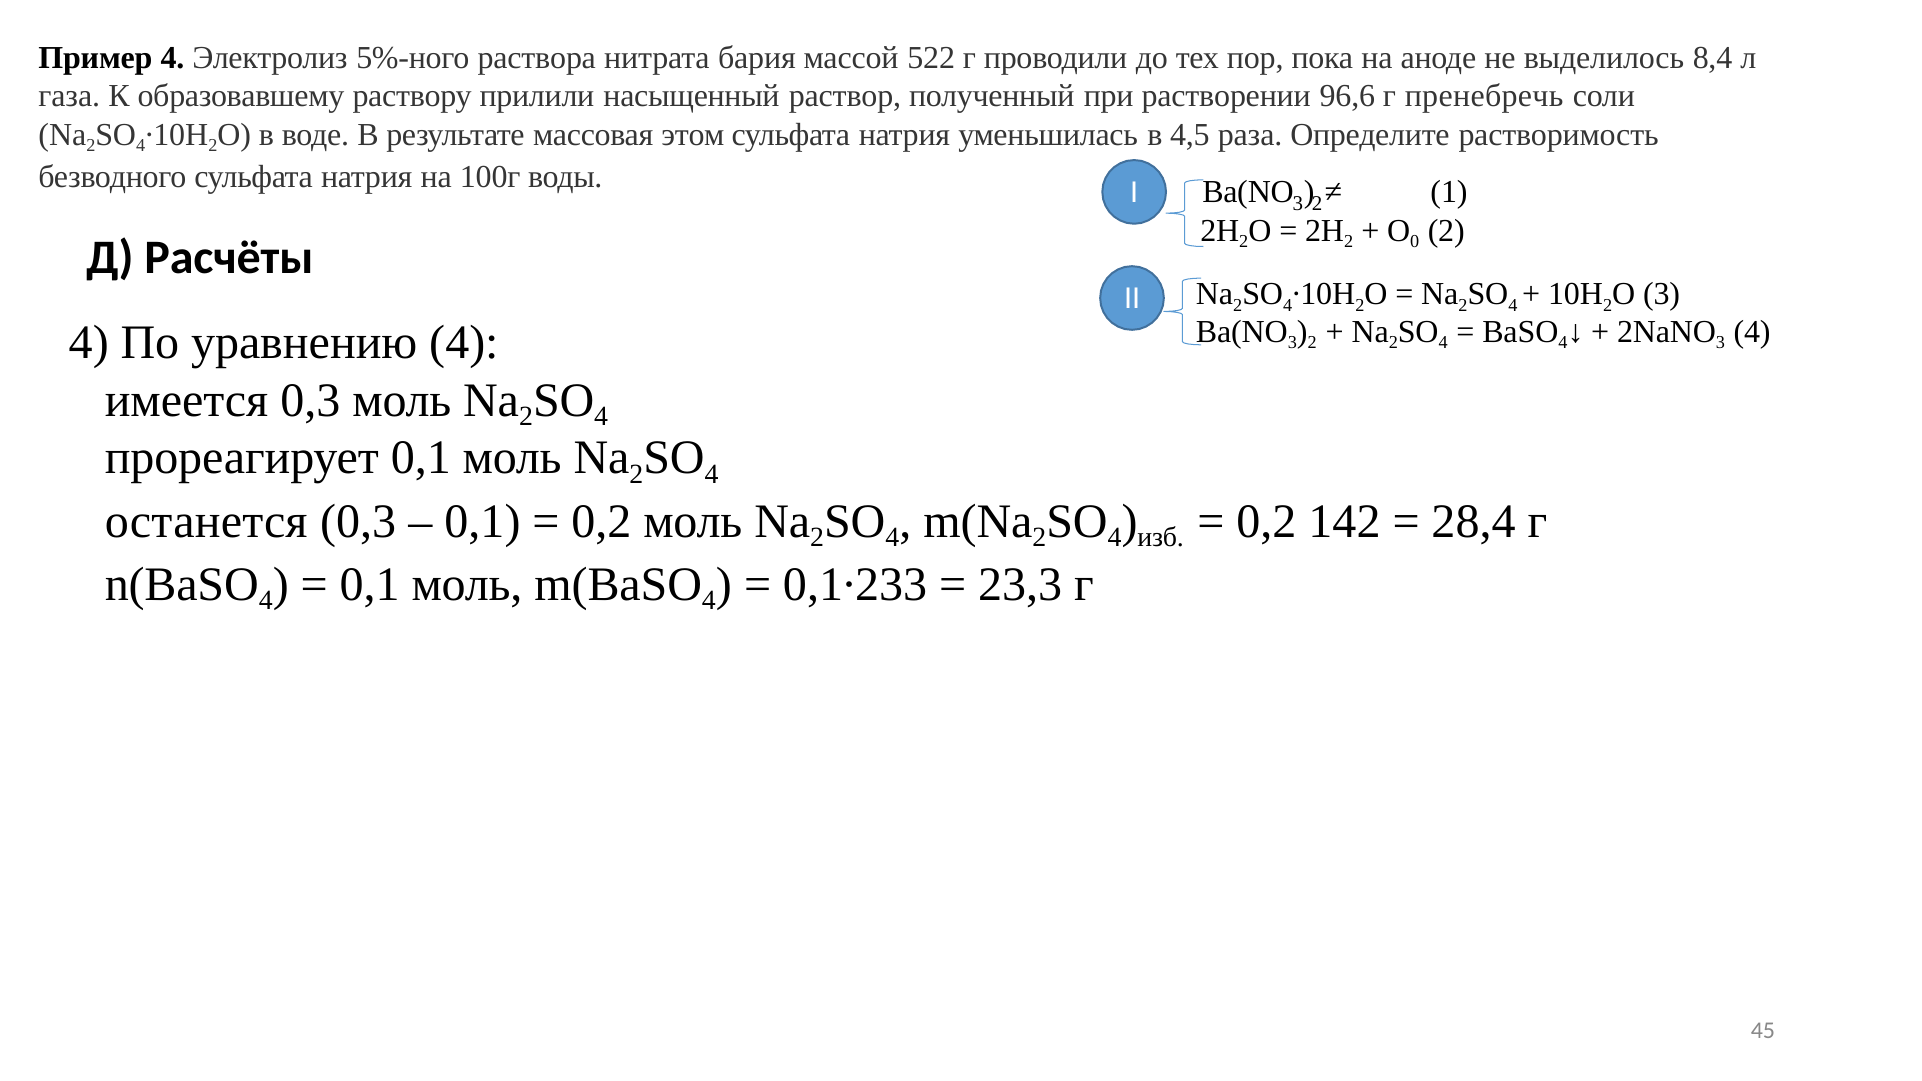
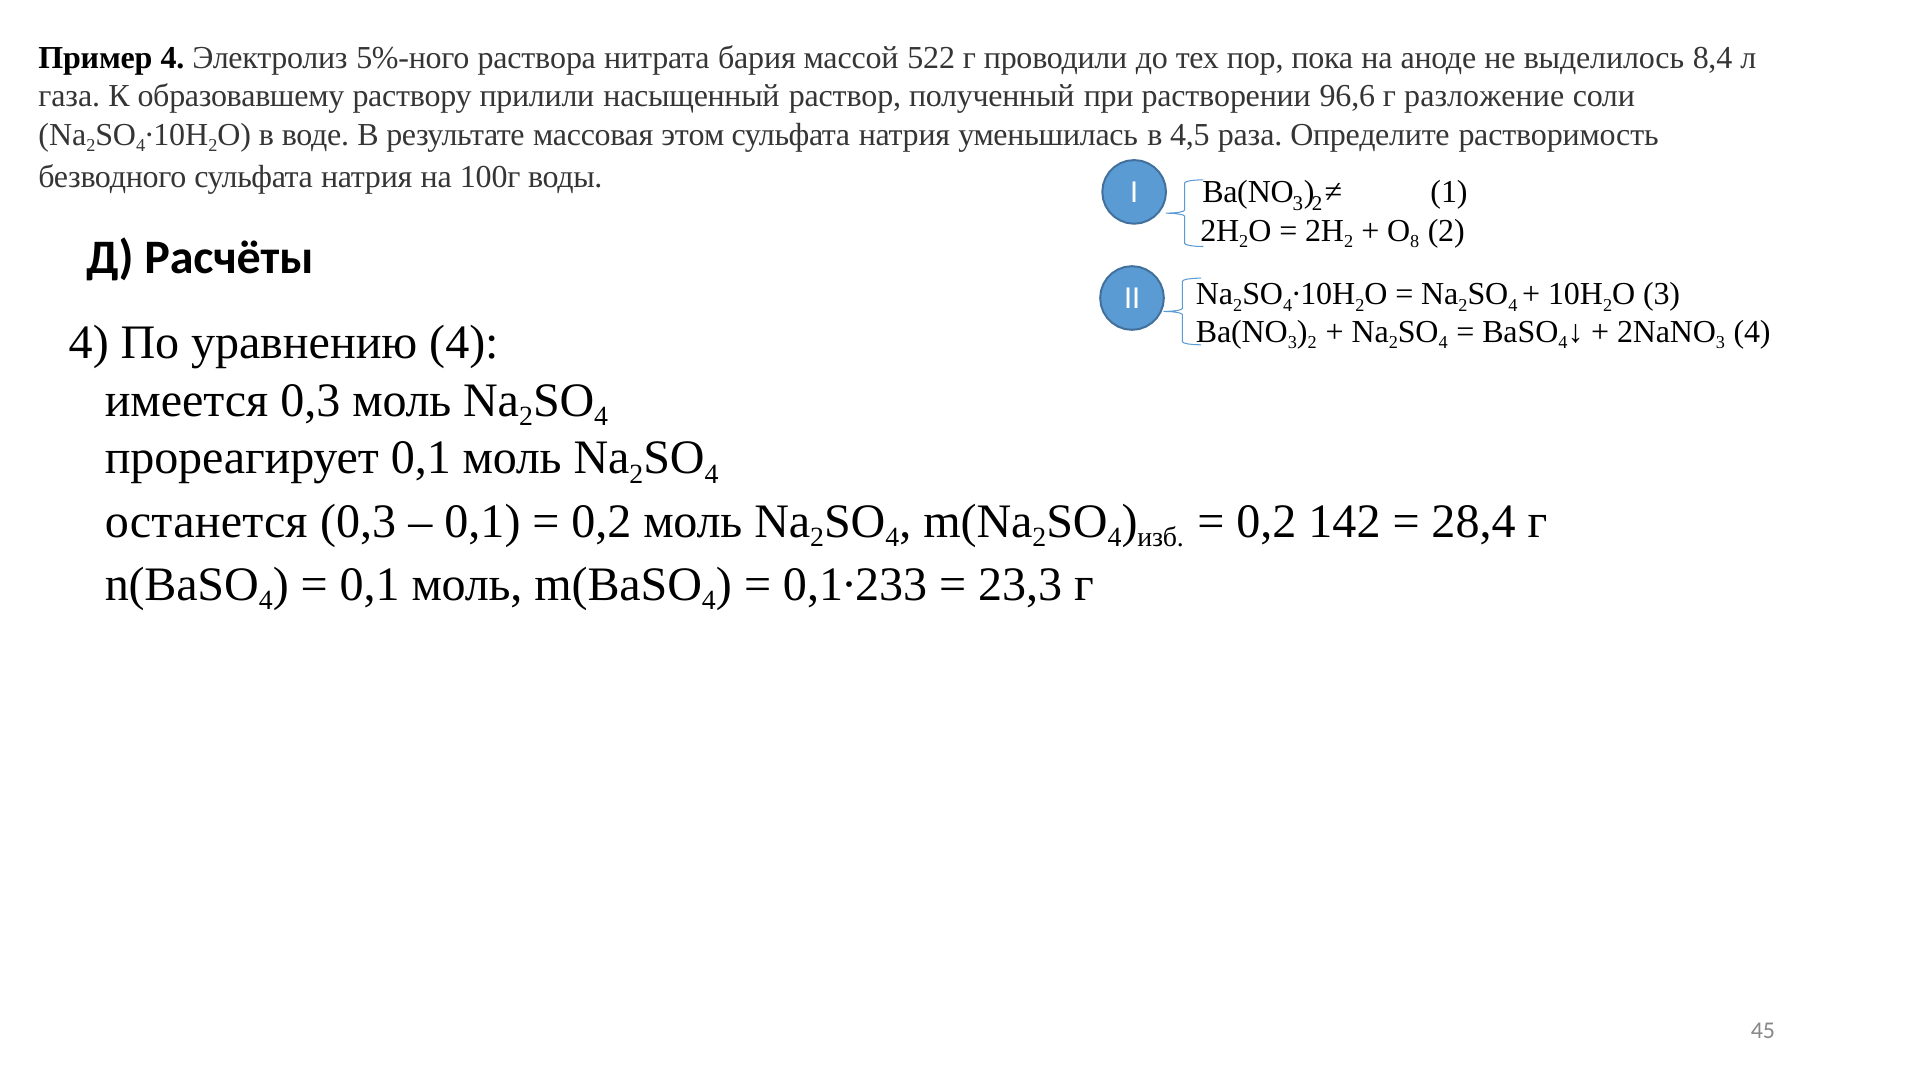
пренебречь: пренебречь -> разложение (1484, 96)
0: 0 -> 8 (1415, 242)
